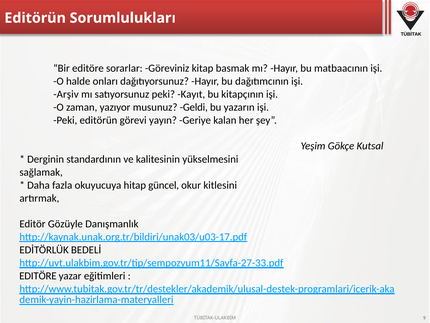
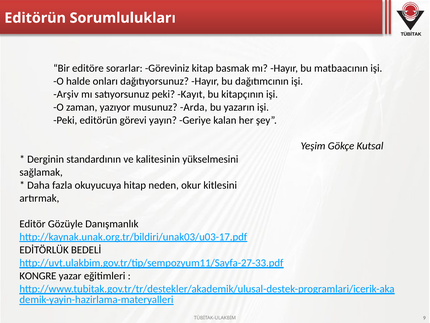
Geldi: Geldi -> Arda (194, 107)
güncel: güncel -> neden (164, 185)
EDITÖRE: EDITÖRE -> KONGRE (38, 276)
